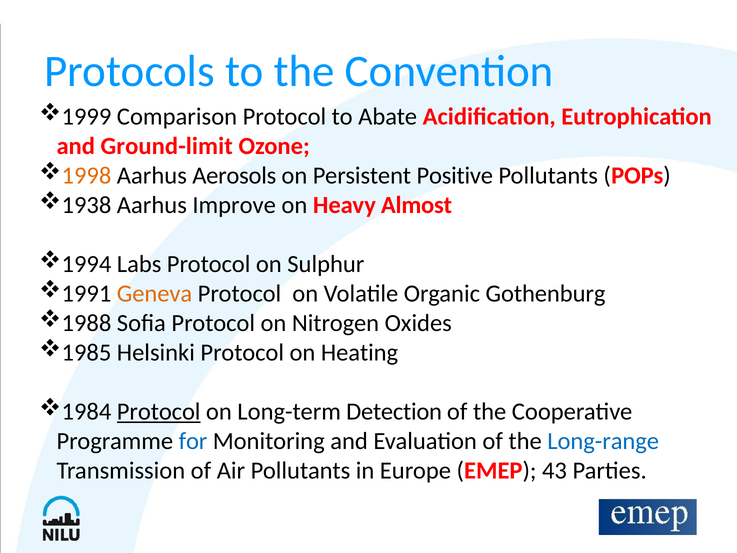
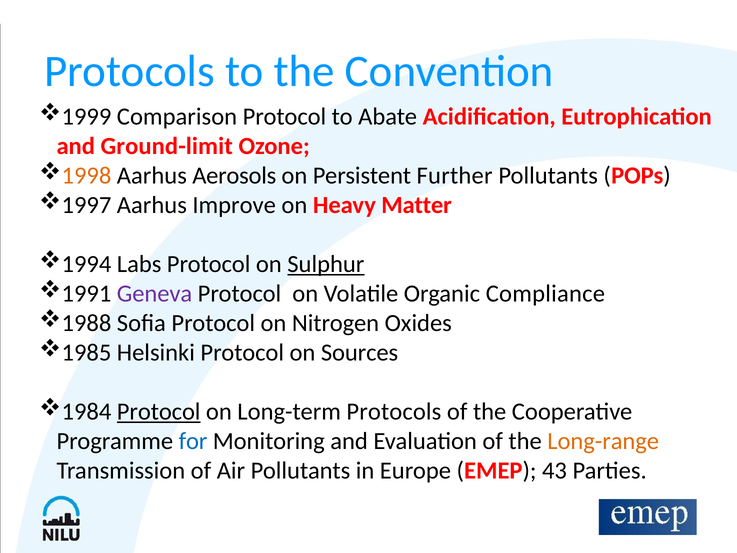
Positive: Positive -> Further (455, 175)
1938: 1938 -> 1997 (86, 205)
Almost: Almost -> Matter (417, 205)
Sulphur underline: none -> present (326, 264)
Geneva colour: orange -> purple (155, 293)
Gothenburg: Gothenburg -> Compliance (545, 293)
Heating: Heating -> Sources (360, 352)
Long-term Detection: Detection -> Protocols (394, 411)
Long-range colour: blue -> orange (603, 441)
